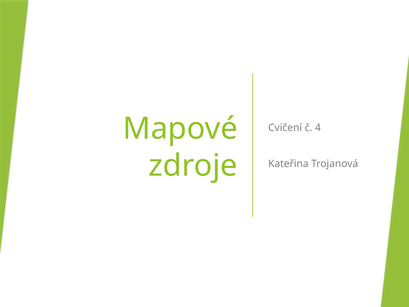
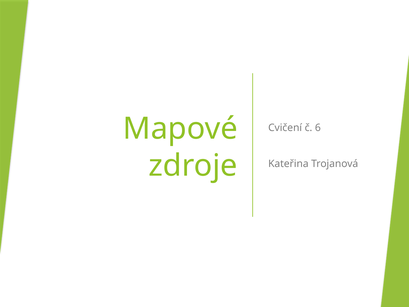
4: 4 -> 6 (318, 128)
